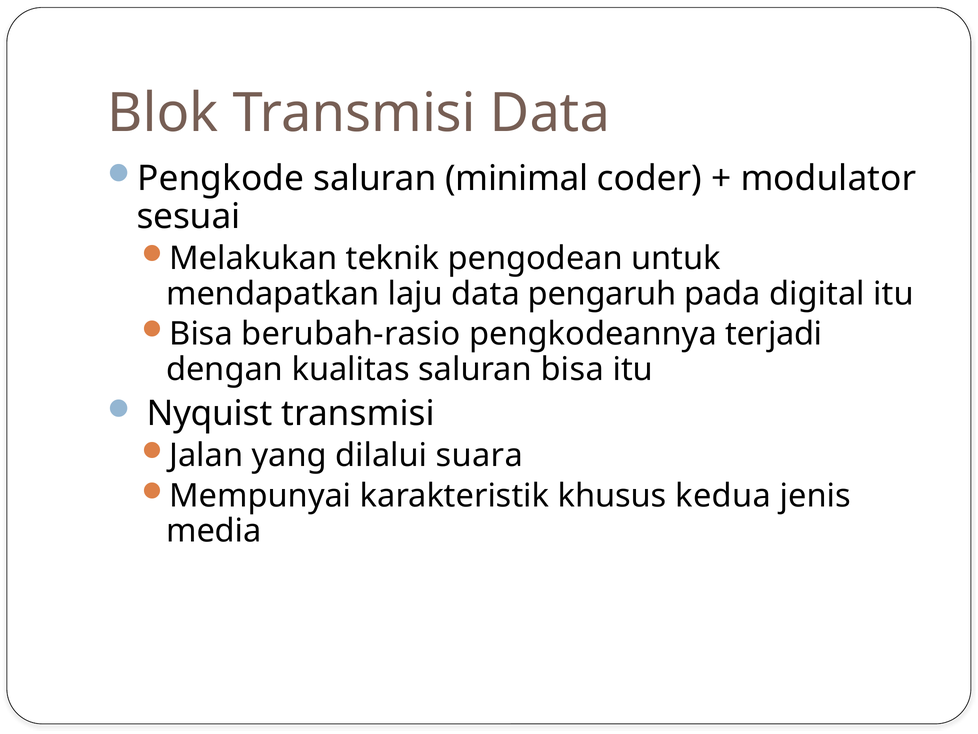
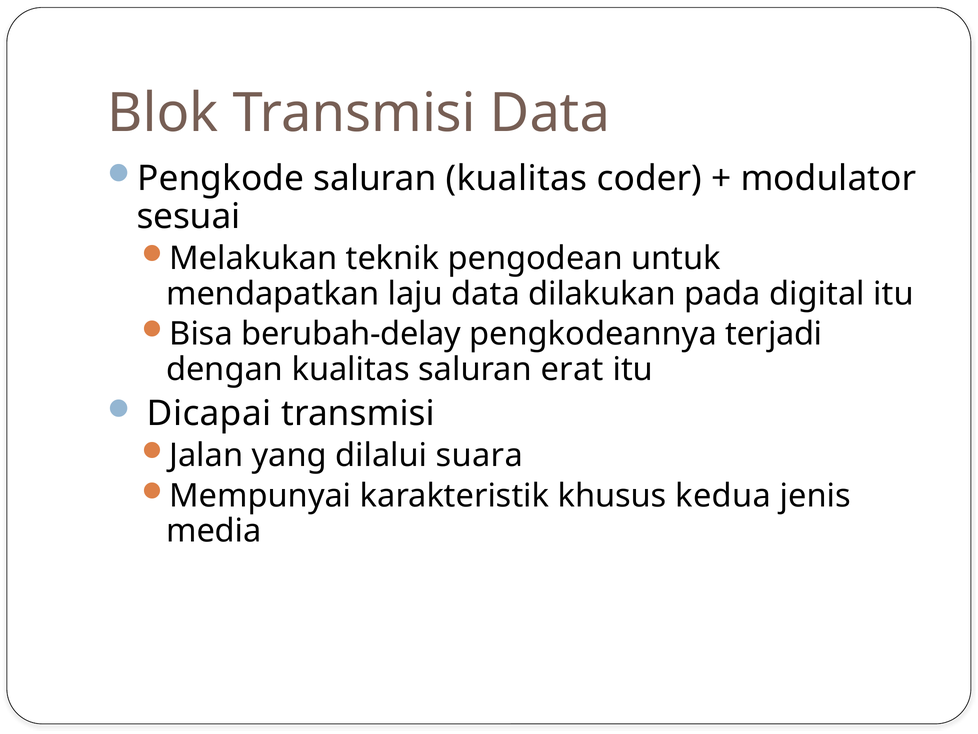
saluran minimal: minimal -> kualitas (516, 179)
pengaruh: pengaruh -> dilakukan (602, 294)
berubah-rasio: berubah-rasio -> berubah-delay (351, 334)
saluran bisa: bisa -> erat (572, 369)
Nyquist: Nyquist -> Dicapai (209, 414)
